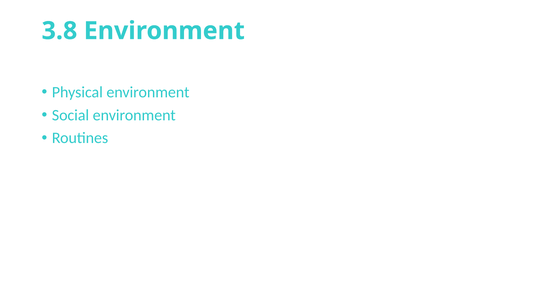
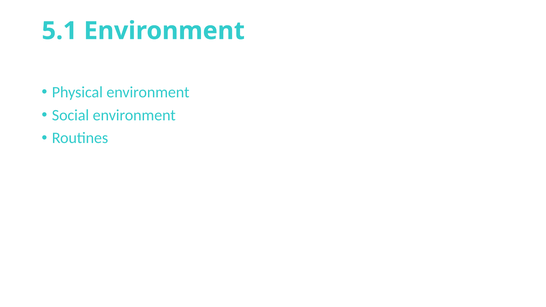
3.8: 3.8 -> 5.1 (59, 31)
